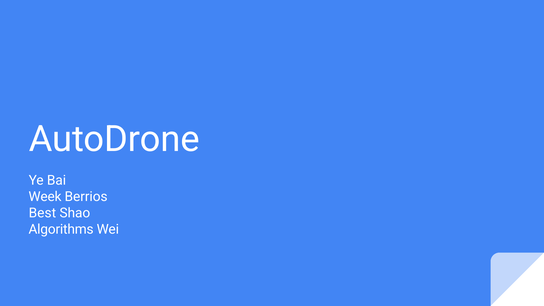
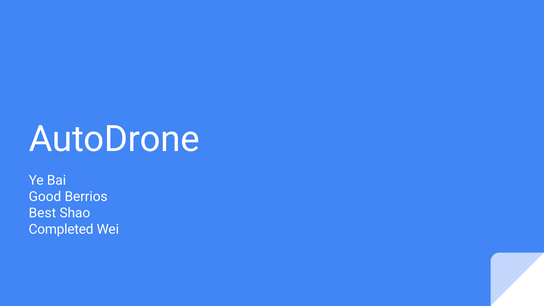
Week: Week -> Good (45, 197)
Algorithms: Algorithms -> Completed (61, 229)
